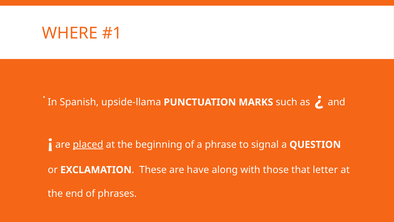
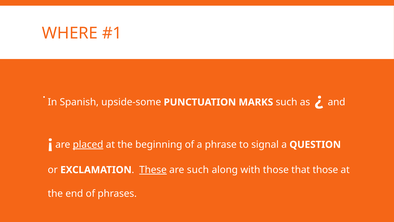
upside-llama: upside-llama -> upside-some (131, 102)
These underline: none -> present (153, 170)
are have: have -> such (198, 170)
that letter: letter -> those (325, 170)
